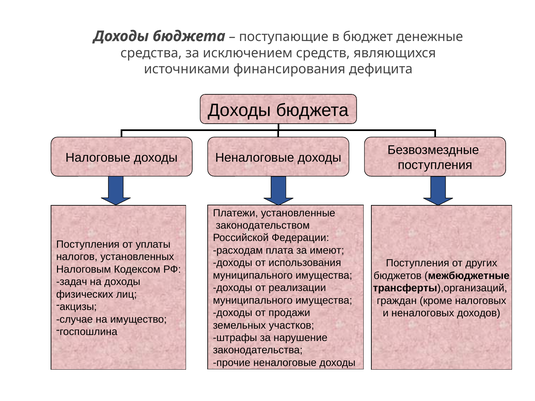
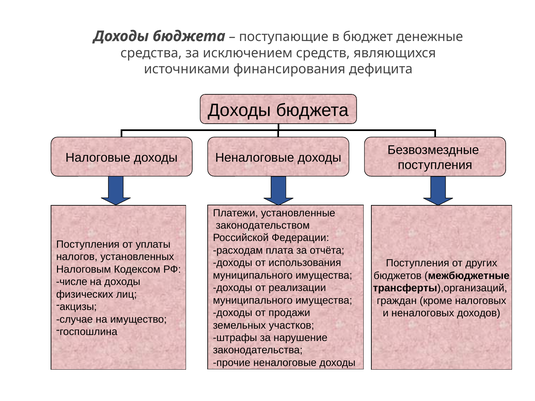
имеют: имеют -> отчёта (327, 251)
задач: задач -> числе (72, 282)
